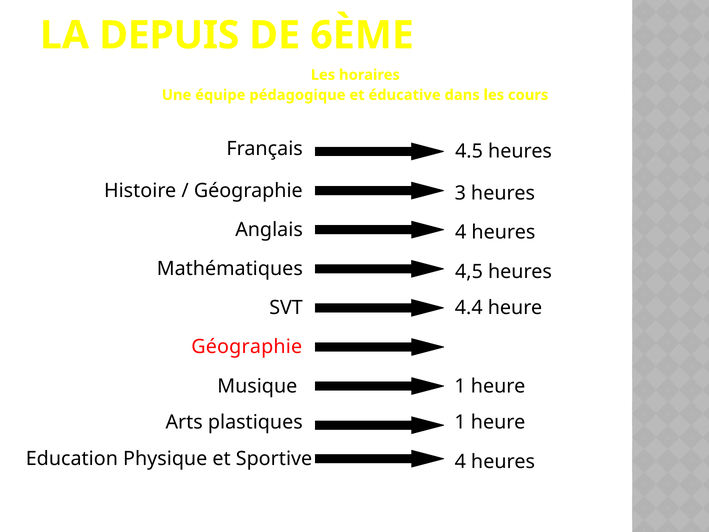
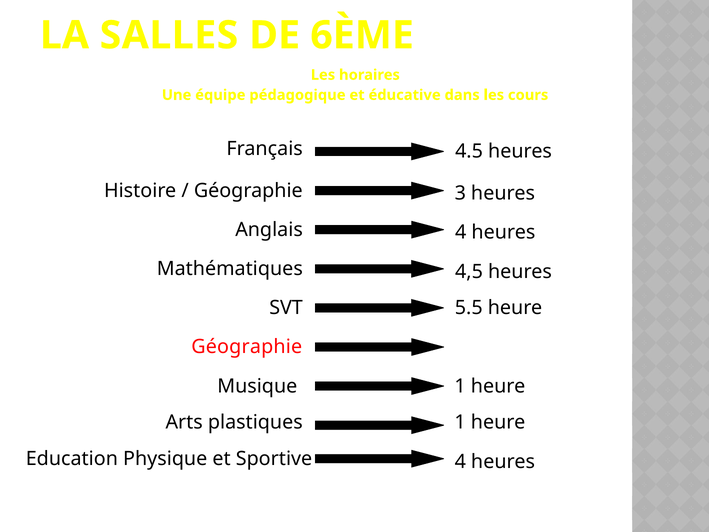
DEPUIS: DEPUIS -> SALLES (169, 35)
4.4: 4.4 -> 5.5 (469, 308)
